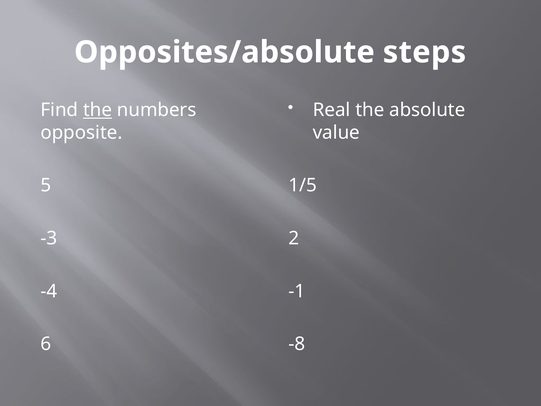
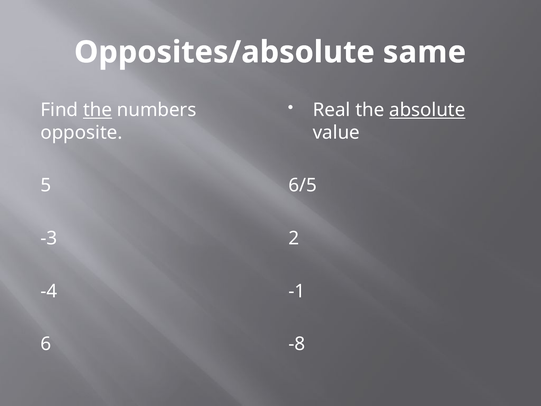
steps: steps -> same (424, 52)
absolute underline: none -> present (427, 110)
1/5: 1/5 -> 6/5 (303, 185)
